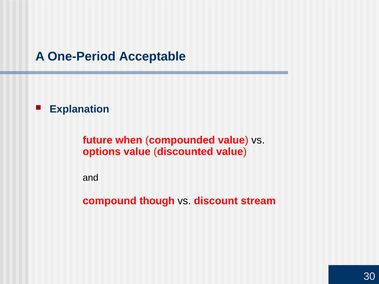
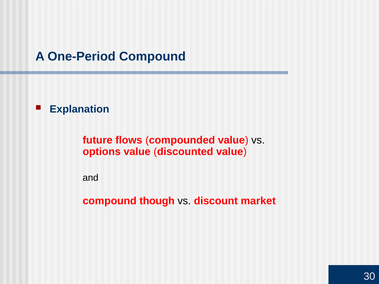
One-Period Acceptable: Acceptable -> Compound (152, 57)
when: when -> flows (129, 140)
stream: stream -> market (258, 201)
